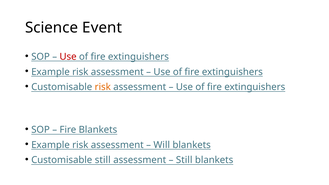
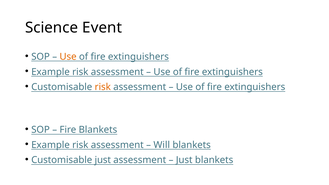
Use colour: red -> orange (68, 57)
Customisable still: still -> just (103, 160)
Still: Still -> Just (184, 160)
